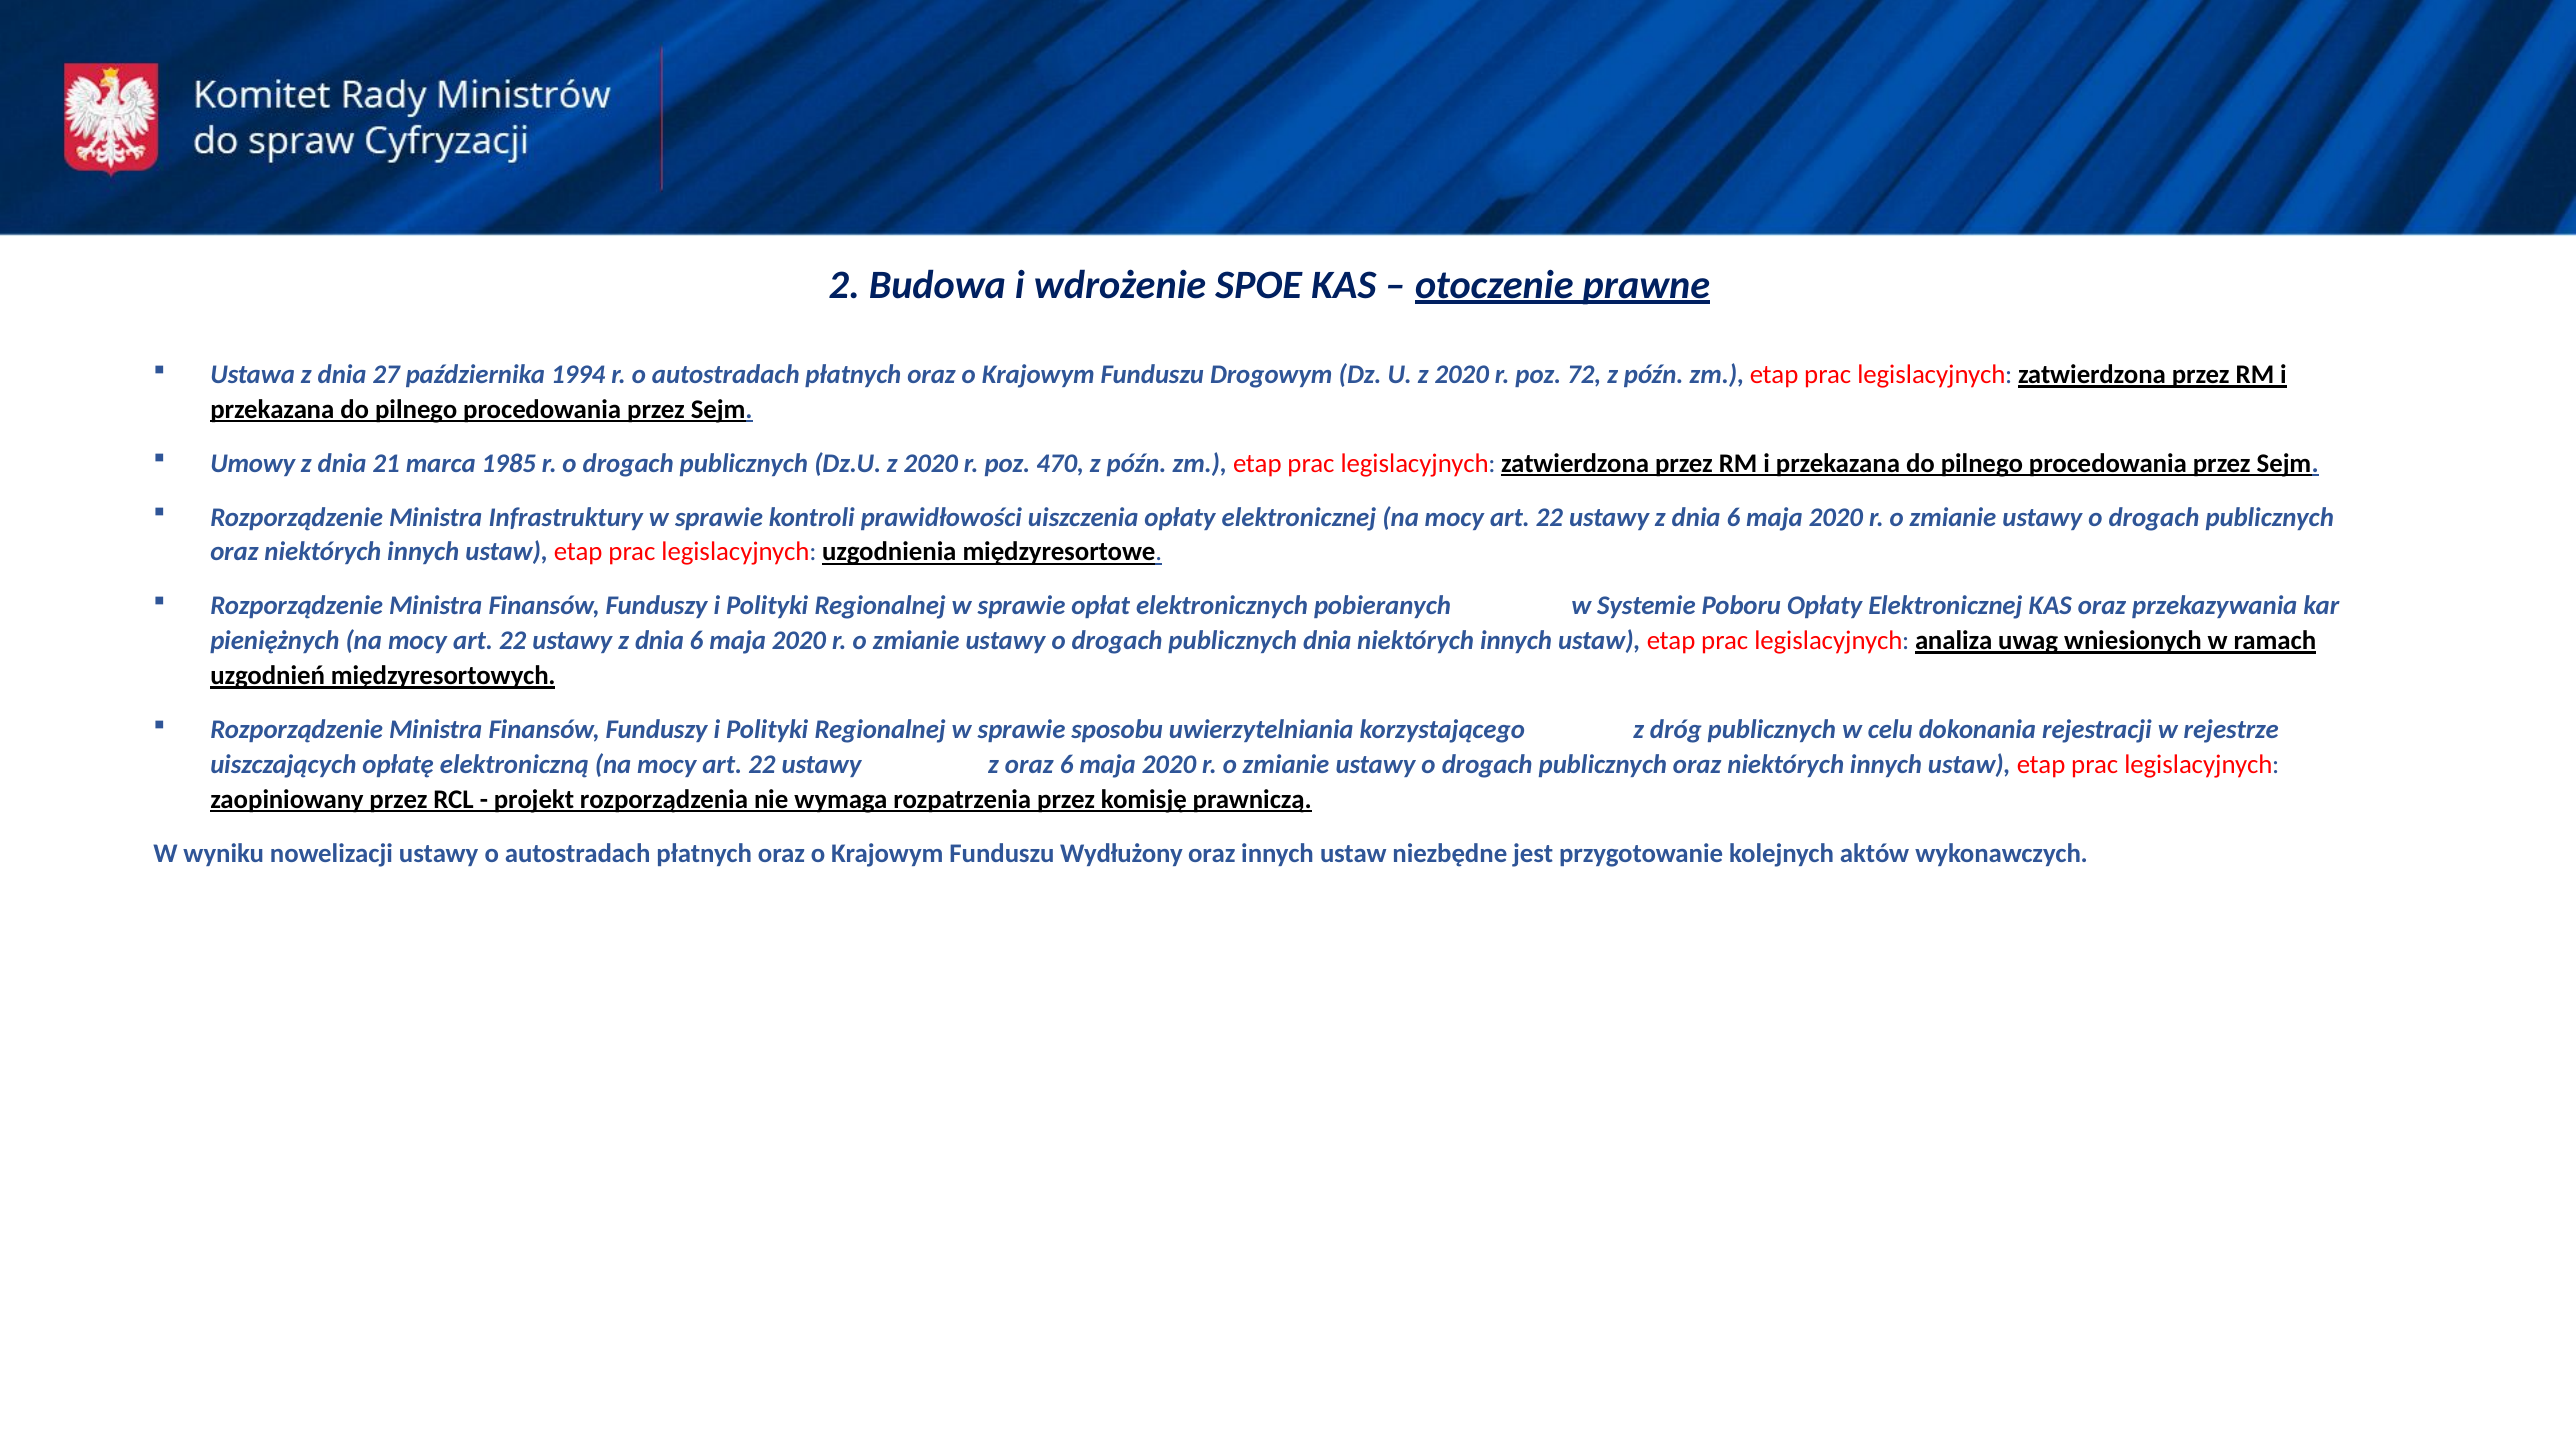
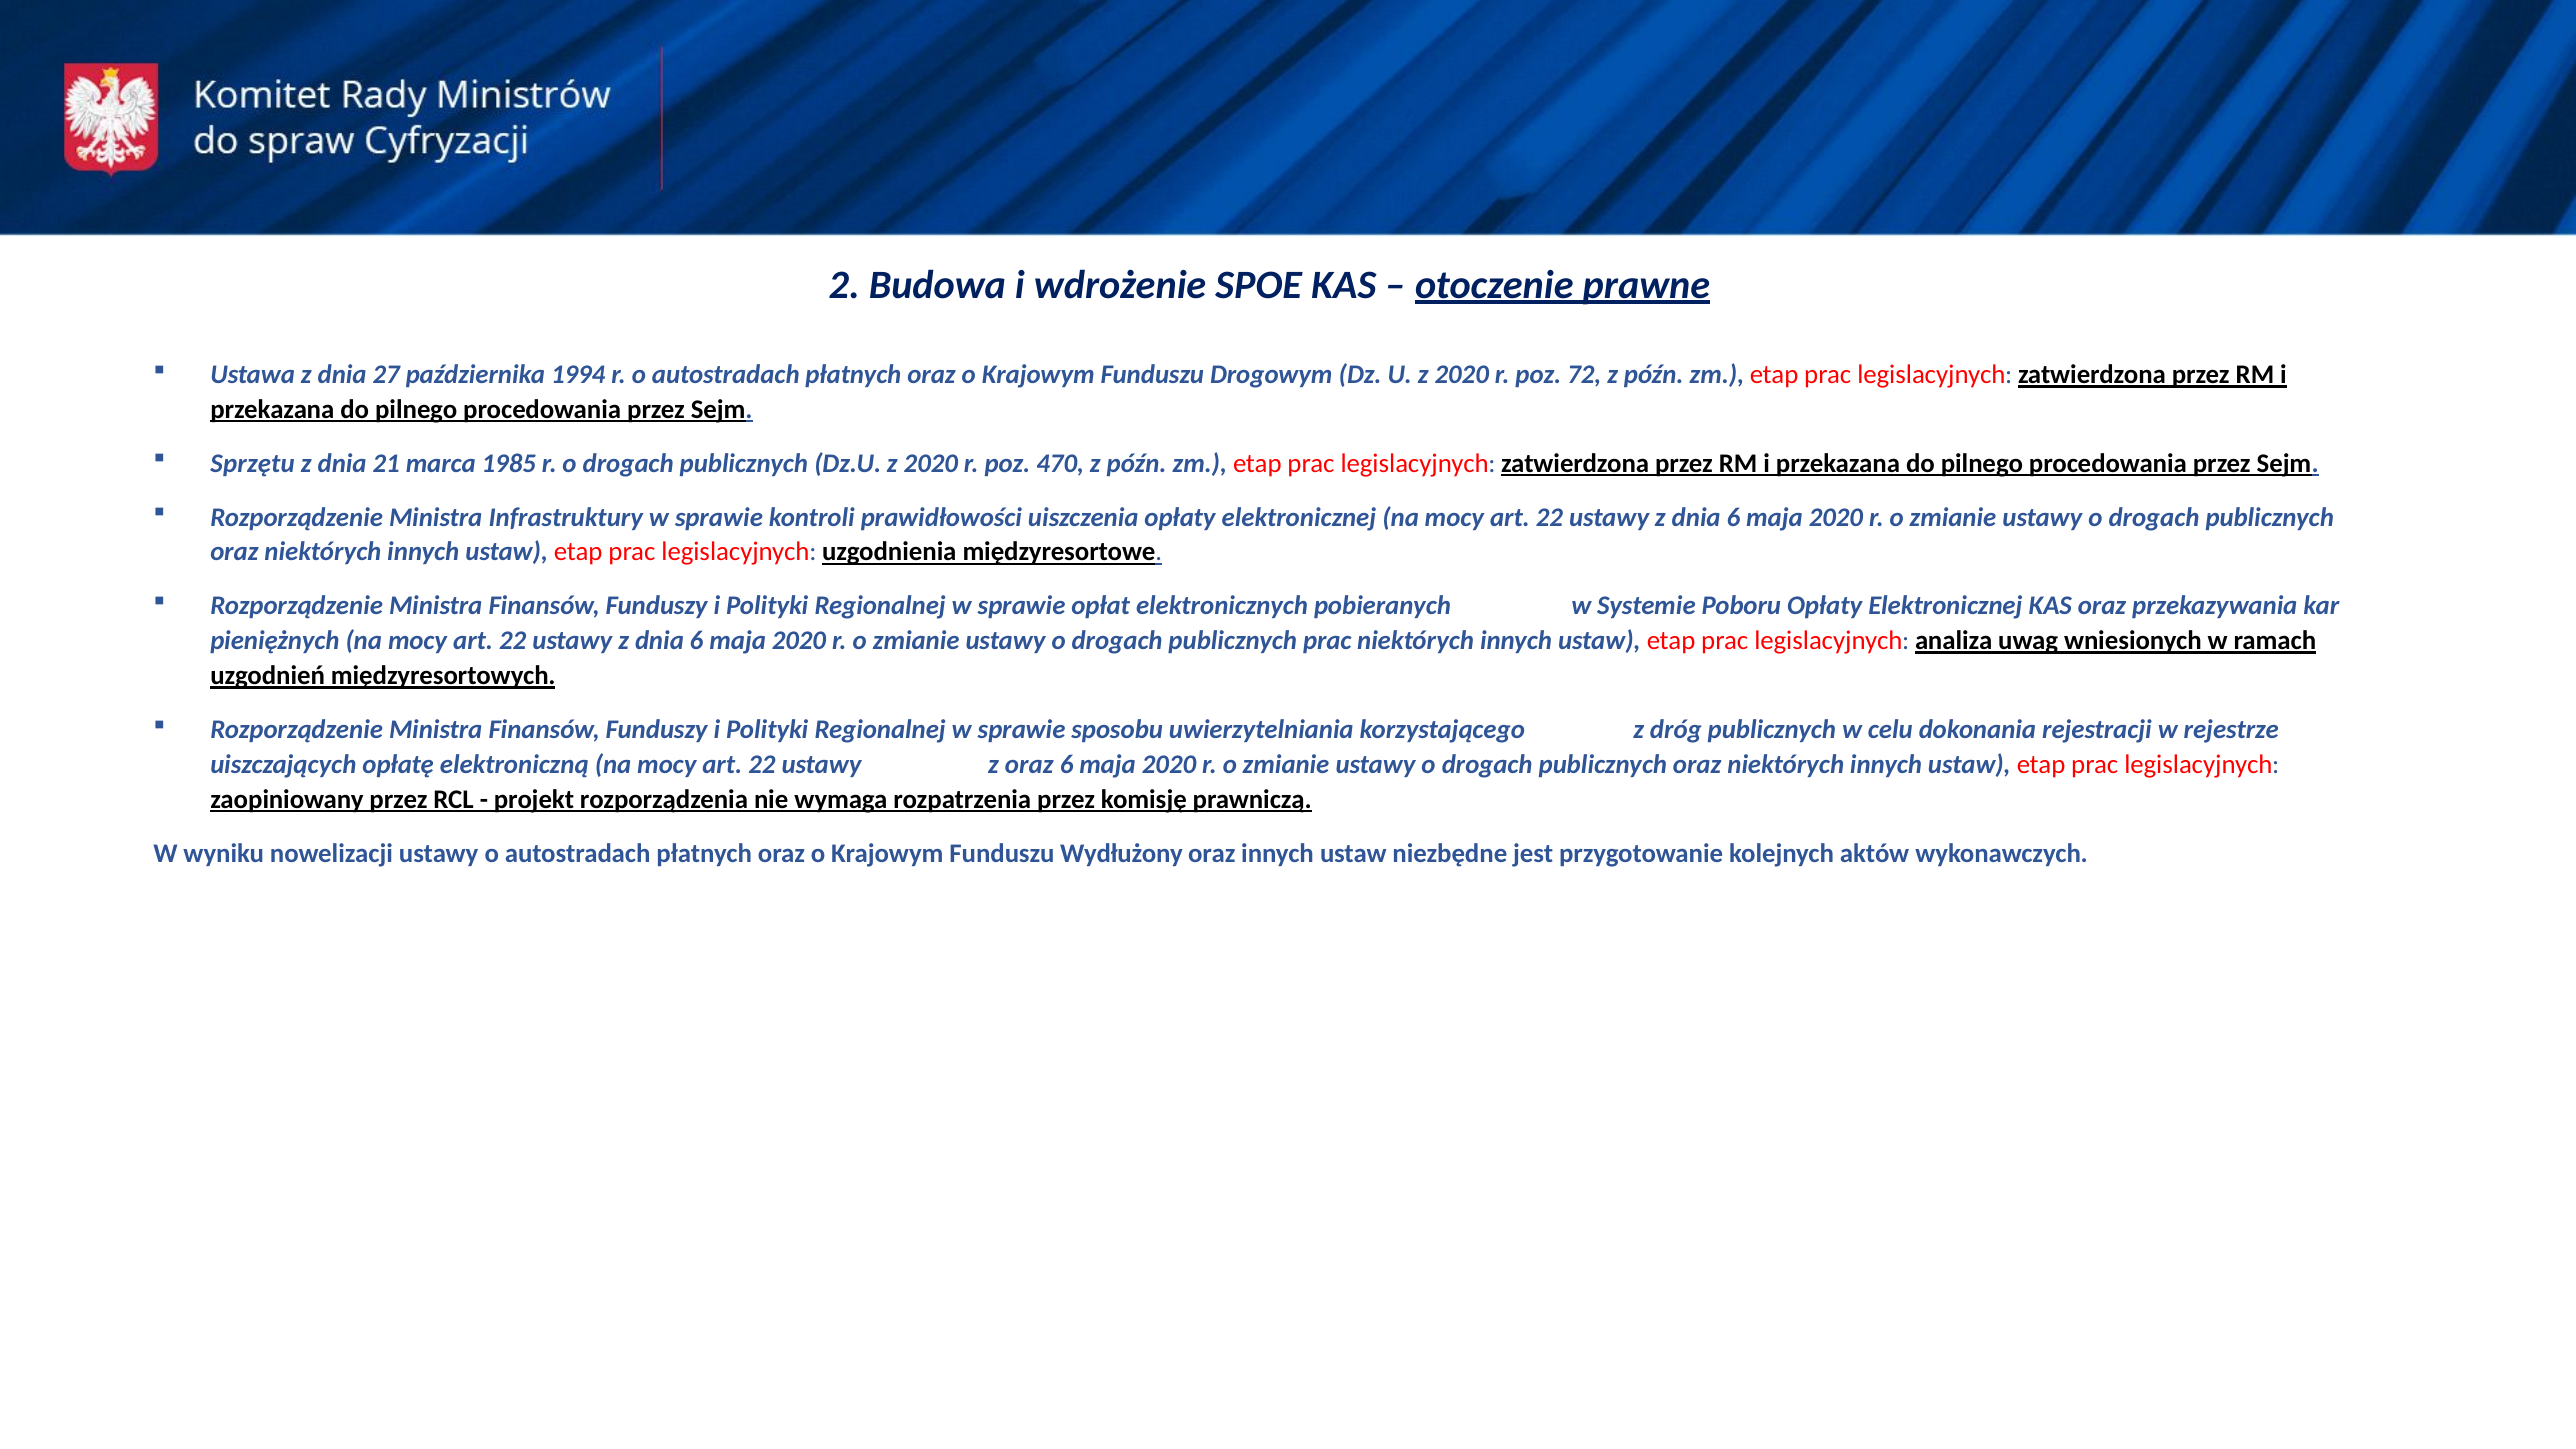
Umowy: Umowy -> Sprzętu (253, 463)
publicznych dnia: dnia -> prac (1327, 641)
